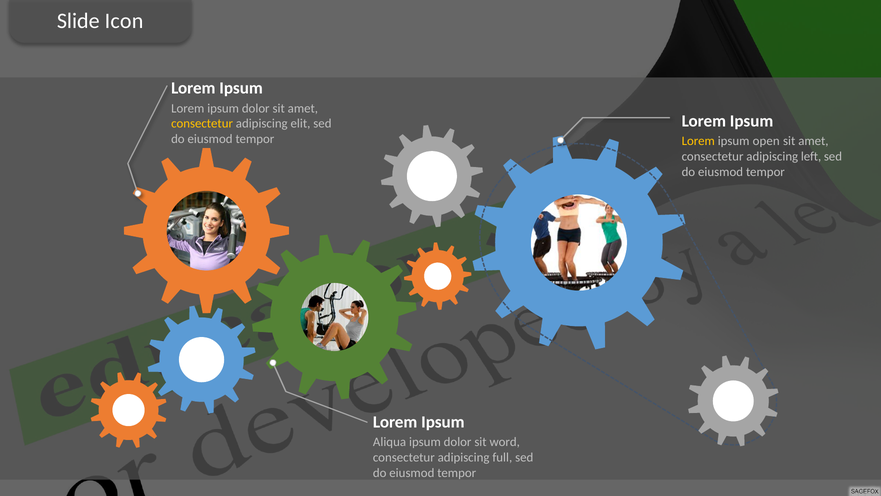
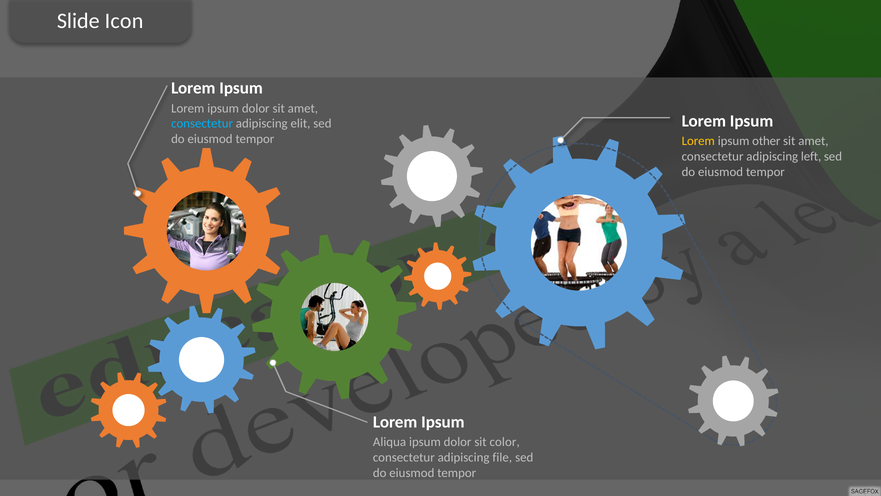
consectetur colour: yellow -> light blue (202, 124)
open: open -> other (766, 141)
word: word -> color (505, 442)
full: full -> file (502, 457)
